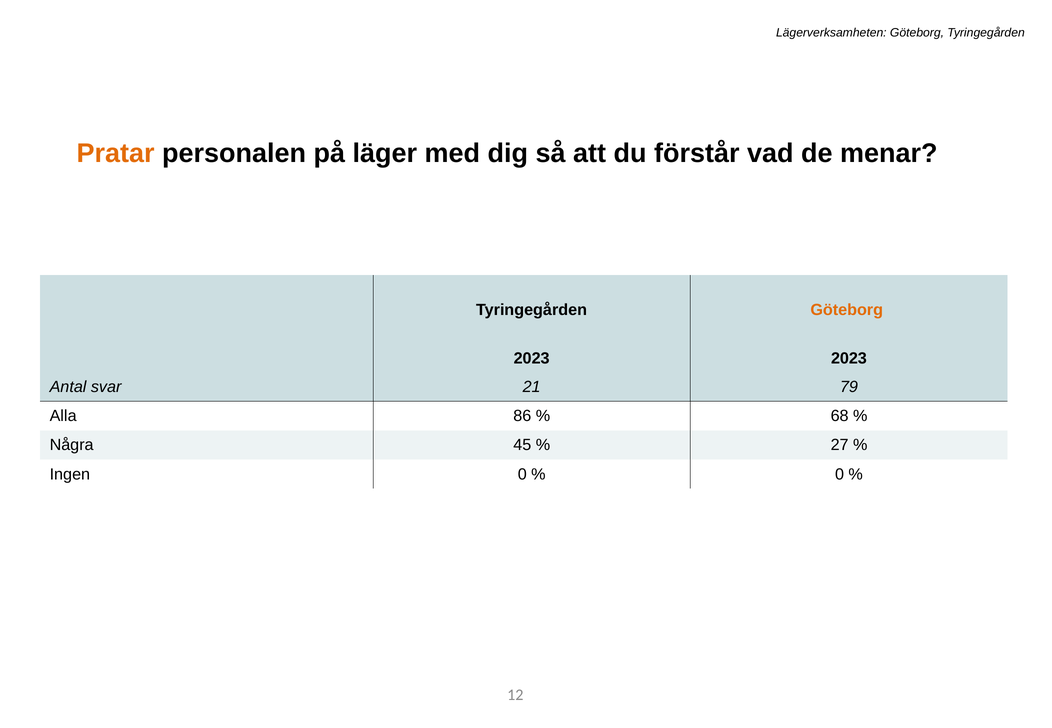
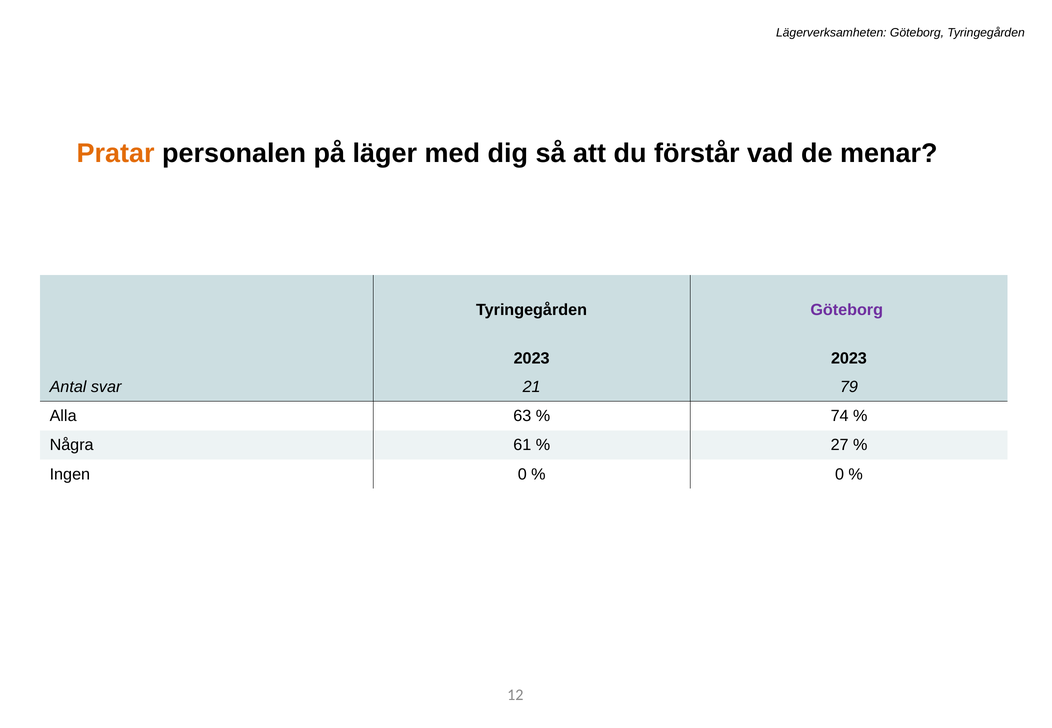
Göteborg colour: orange -> purple (847, 310)
86: 86 -> 63 (522, 416)
68: 68 -> 74 (840, 416)
45: 45 -> 61 (522, 445)
